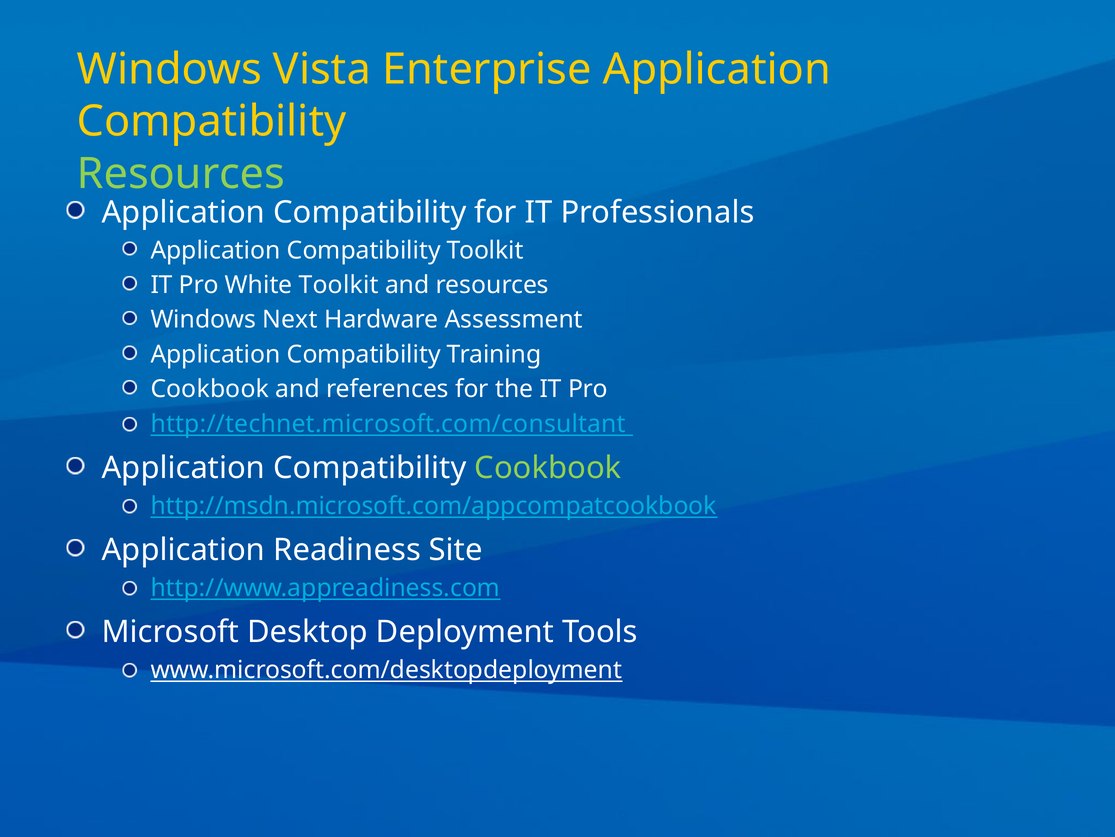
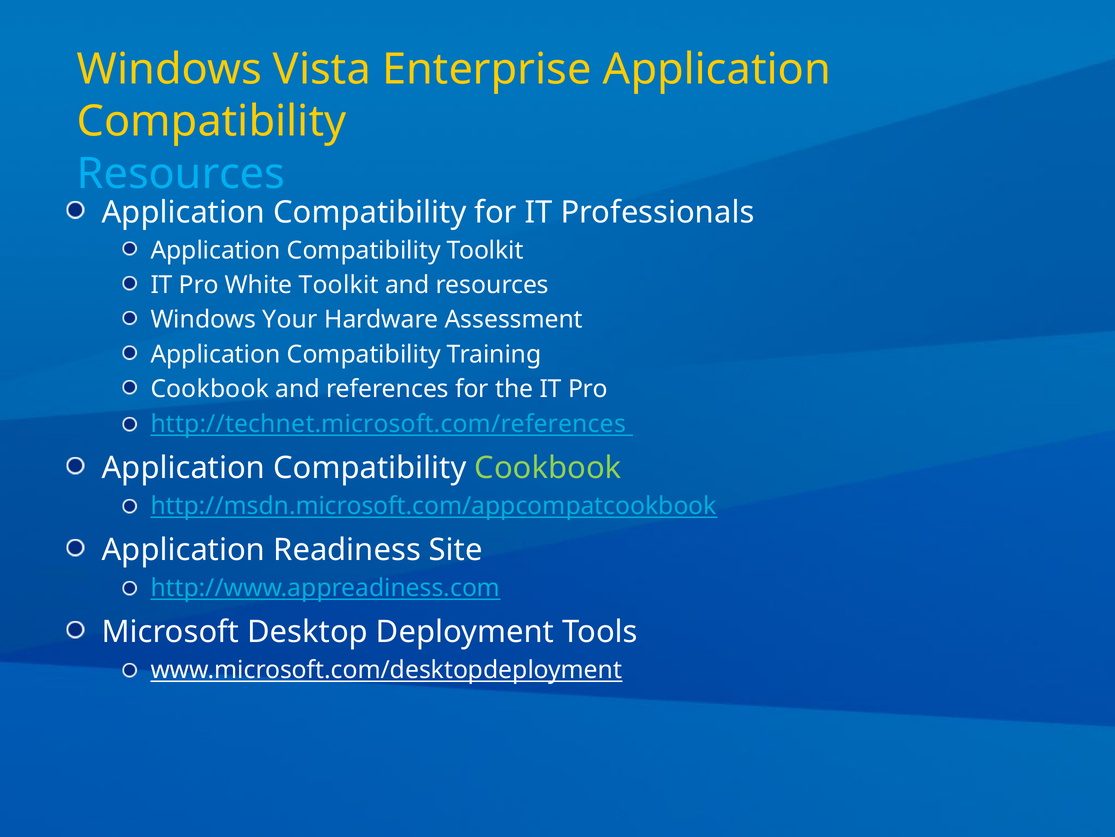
Resources colour: light green -> light blue (181, 174)
Next: Next -> Your (290, 319)
http://technet.microsoft.com/consultant: http://technet.microsoft.com/consultant -> http://technet.microsoft.com/references (388, 424)
